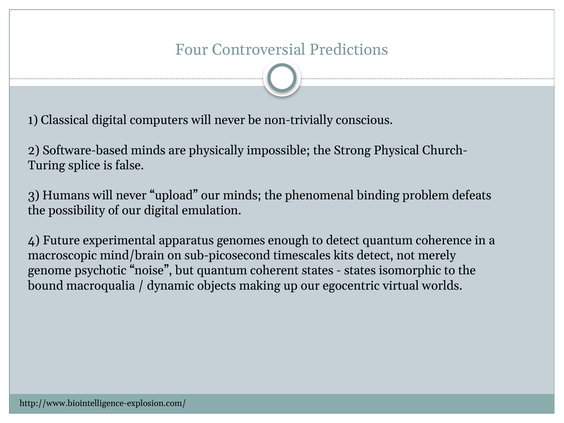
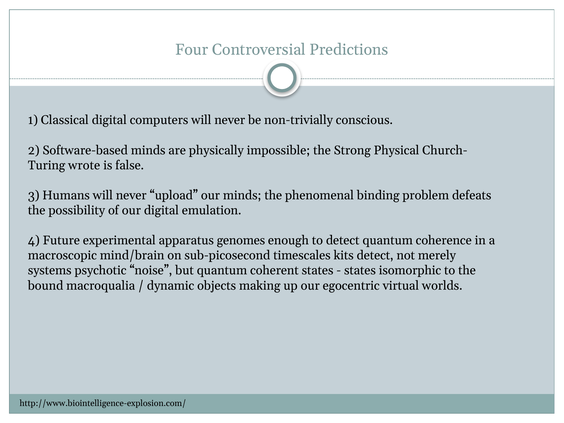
splice: splice -> wrote (84, 165)
genome: genome -> systems (50, 271)
